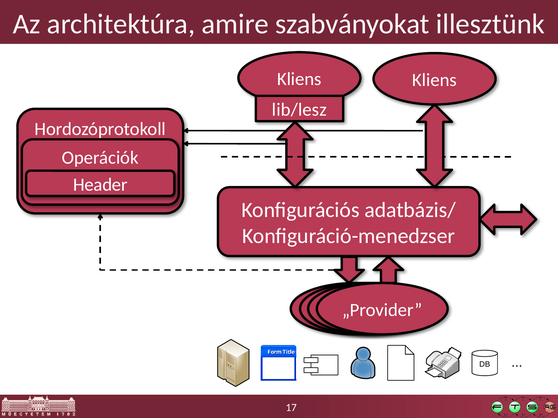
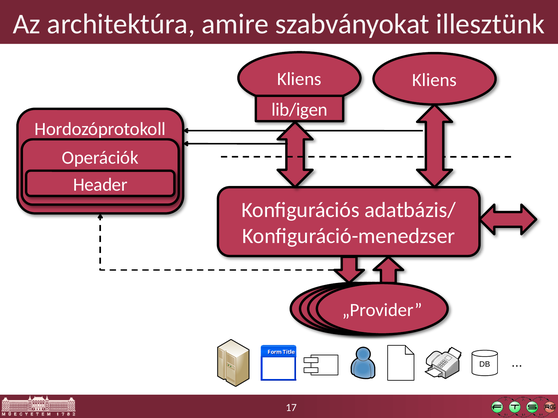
lib/lesz: lib/lesz -> lib/igen (300, 110)
